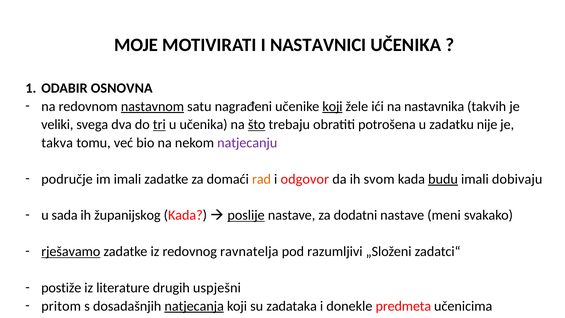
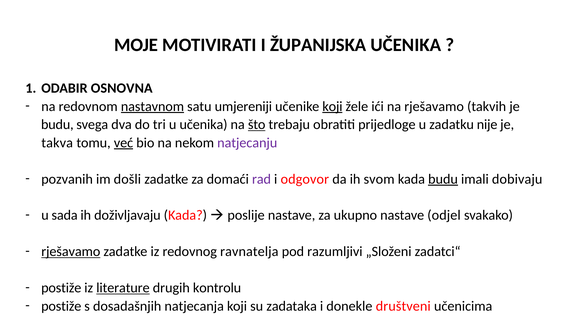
NASTAVNICI: NASTAVNICI -> ŽUPANIJSKA (318, 45)
nagrađeni: nagrađeni -> umjereniji (243, 106)
na nastavnika: nastavnika -> rješavamo (434, 106)
veliki: veliki -> budu (57, 125)
tri underline: present -> none (159, 125)
potrošena: potrošena -> prijedloge (387, 125)
već underline: none -> present (123, 143)
područje: područje -> pozvanih (67, 179)
im imali: imali -> došli (127, 179)
rad colour: orange -> purple (261, 179)
županijskog: županijskog -> doživljavaju (127, 215)
poslije underline: present -> none (246, 215)
dodatni: dodatni -> ukupno (355, 215)
meni: meni -> odjel (444, 215)
literature underline: none -> present (123, 288)
uspješni: uspješni -> kontrolu (217, 288)
pritom: pritom -> postiže (61, 306)
natjecanja underline: present -> none (194, 306)
predmeta: predmeta -> društveni (403, 306)
